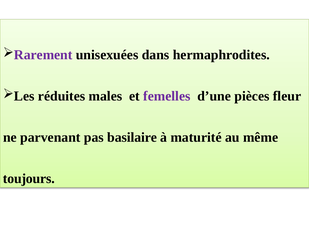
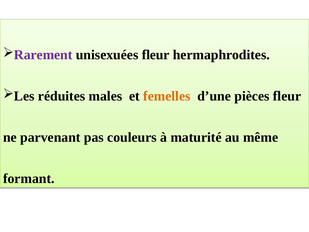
unisexuées dans: dans -> fleur (156, 55)
femelles colour: purple -> orange (167, 96)
basilaire: basilaire -> couleurs (132, 137)
toujours: toujours -> formant (29, 178)
